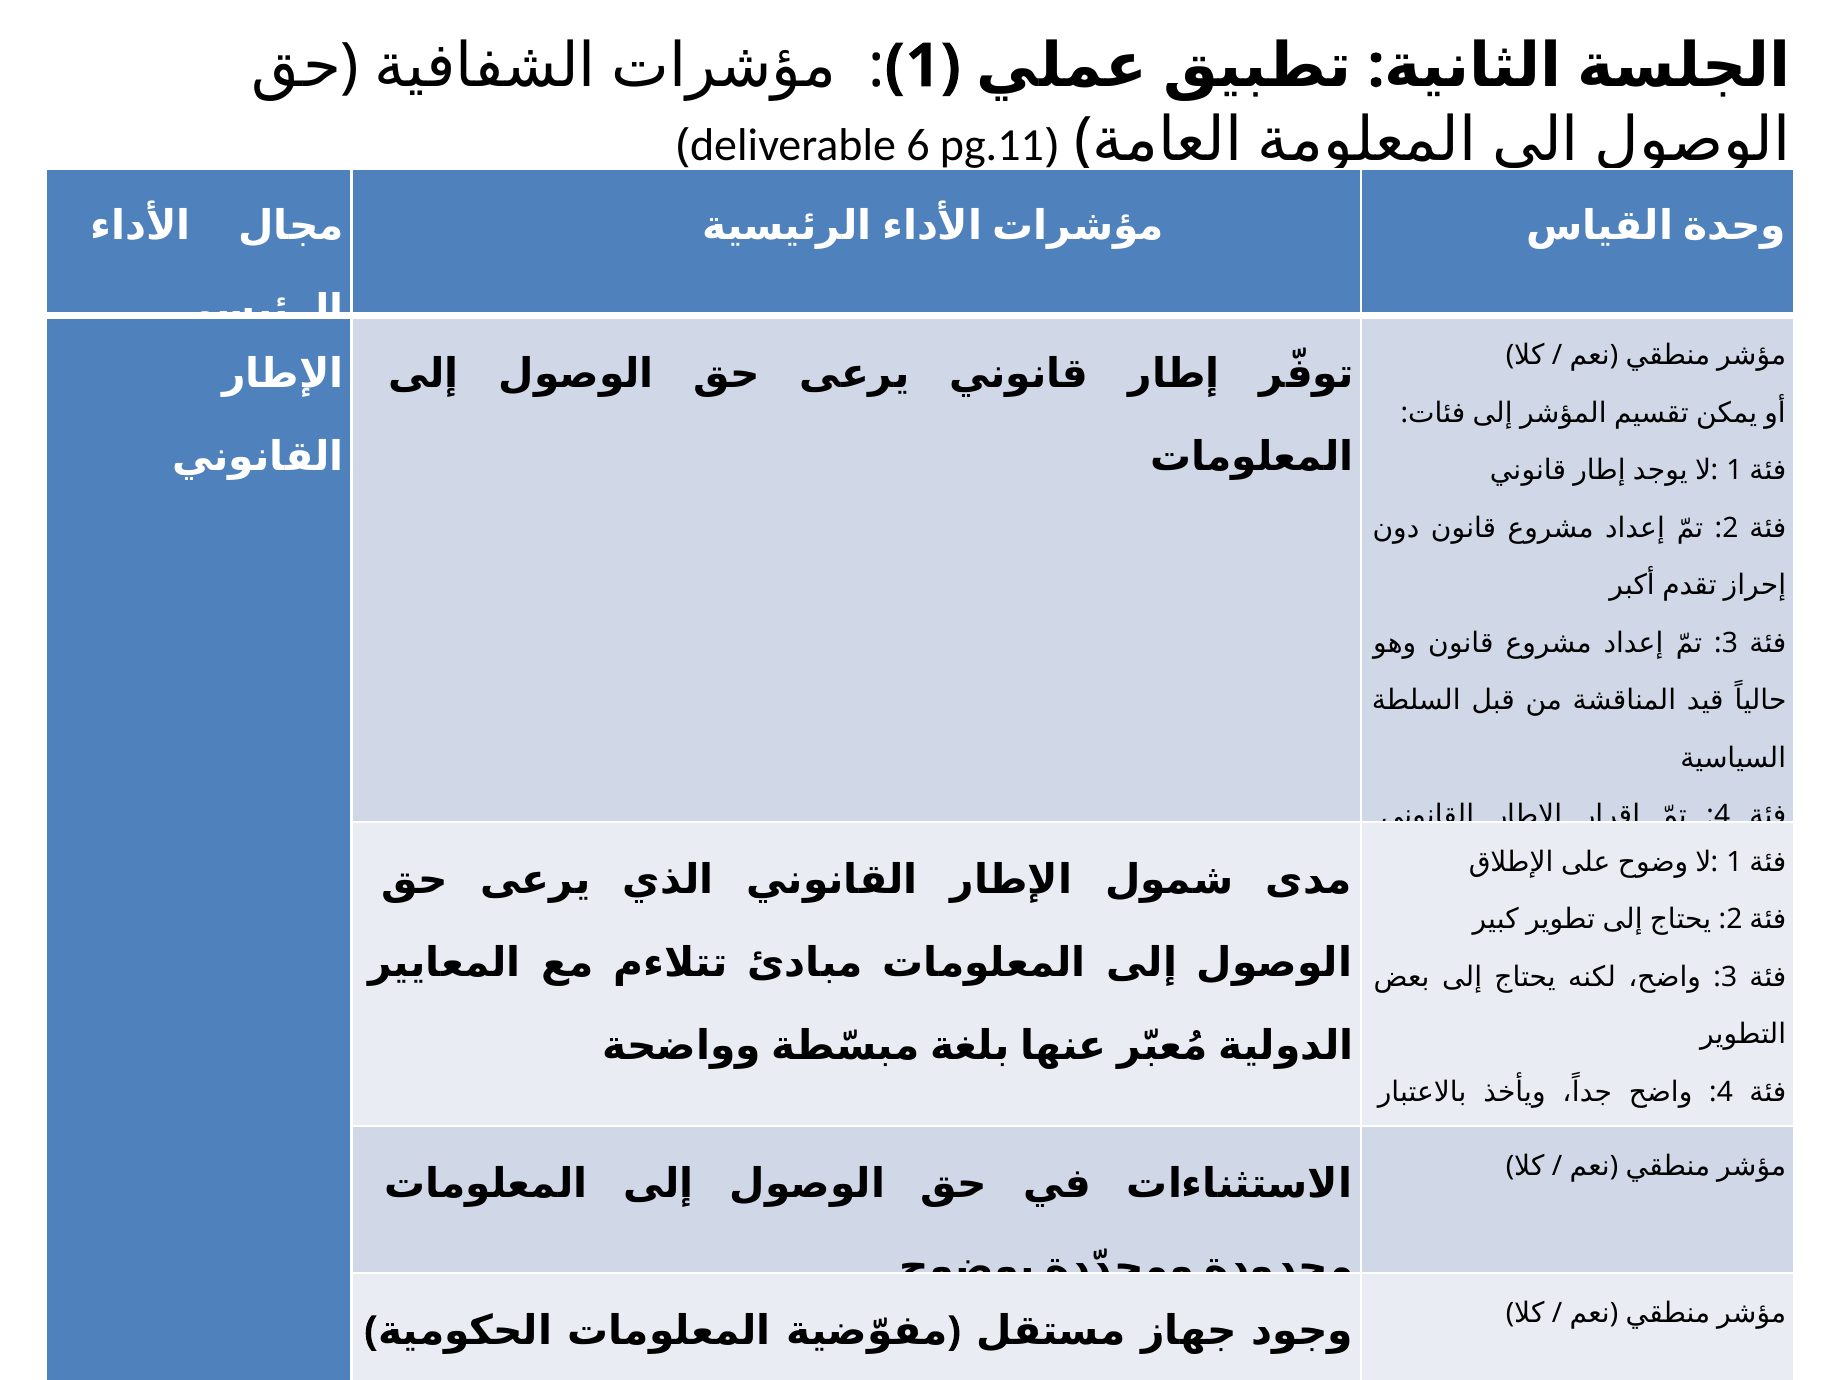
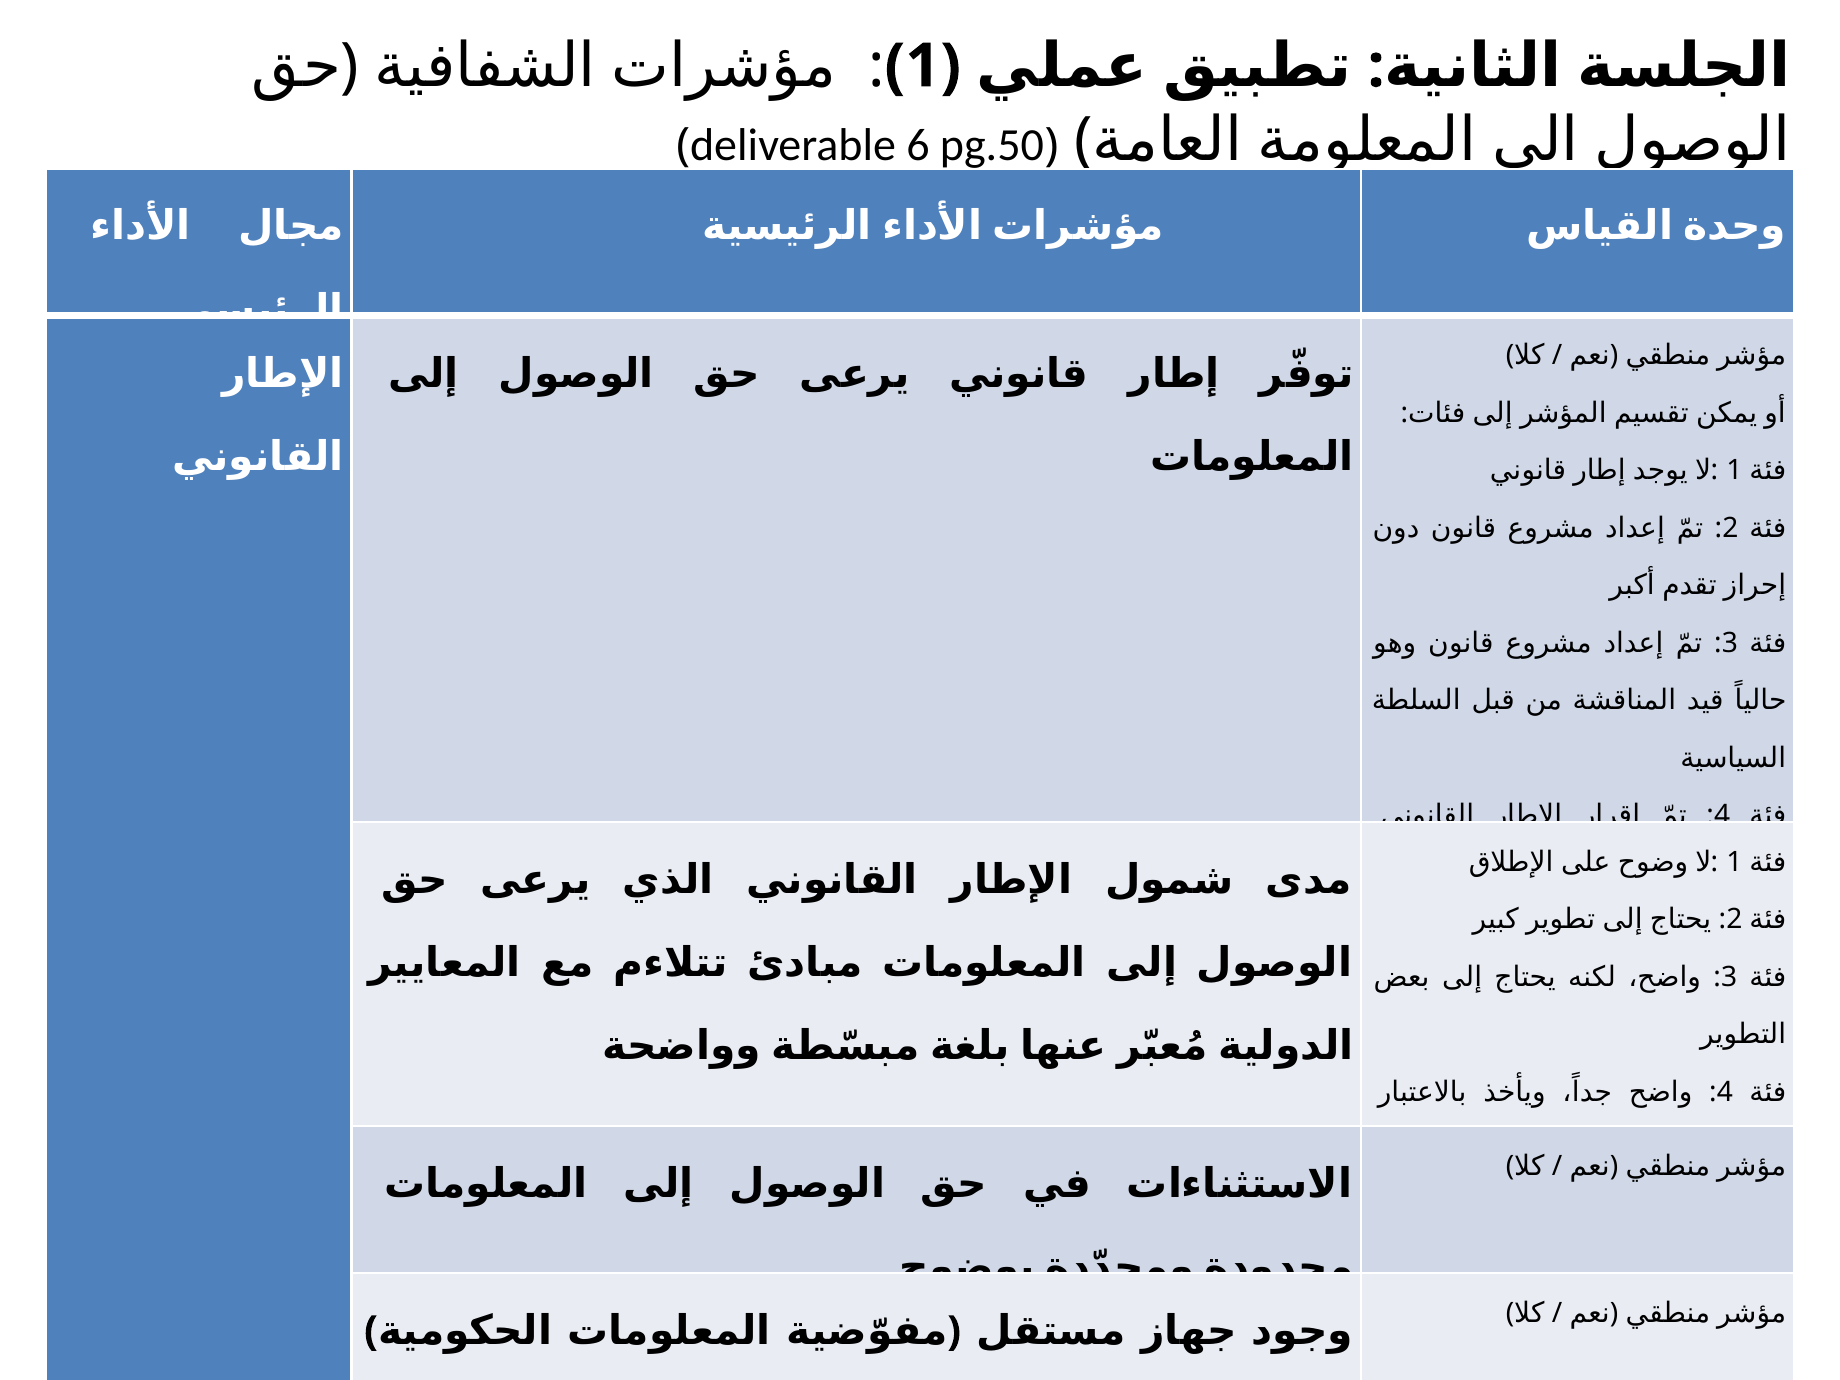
pg.11: pg.11 -> pg.50 (992, 145)
